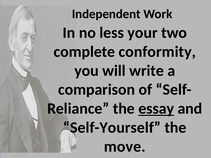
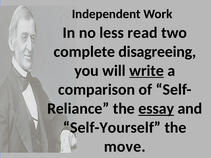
your: your -> read (143, 33)
conformity: conformity -> disagreeing (157, 52)
write underline: none -> present (147, 71)
